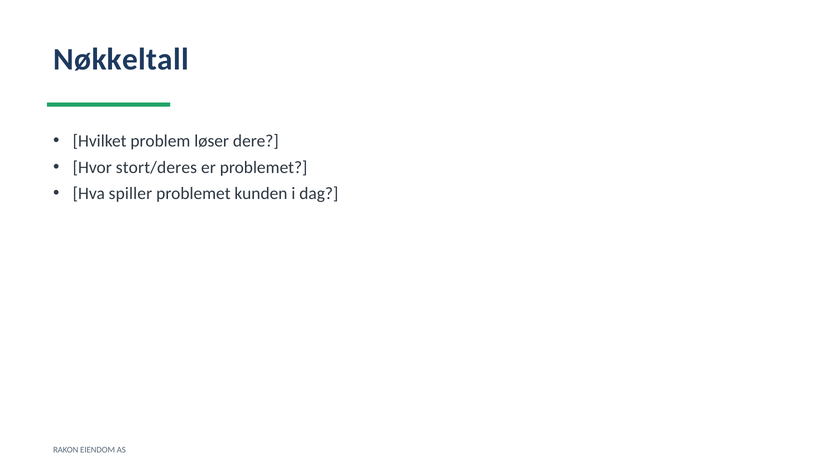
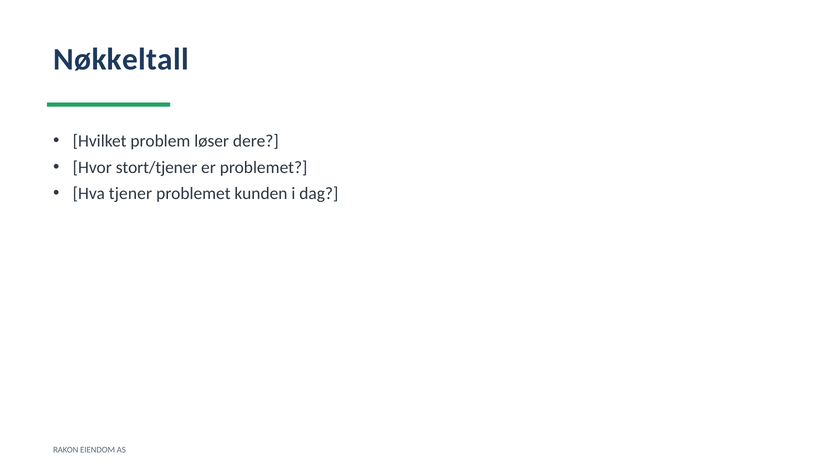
stort/deres: stort/deres -> stort/tjener (157, 168)
spiller: spiller -> tjener (130, 194)
